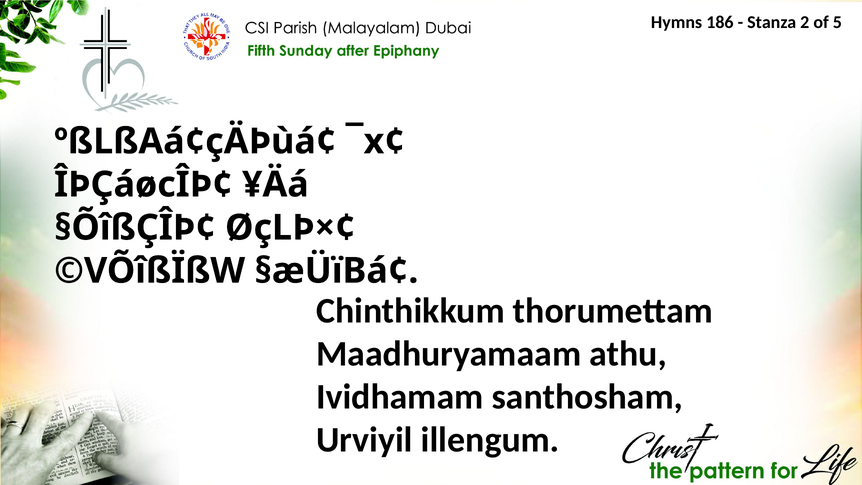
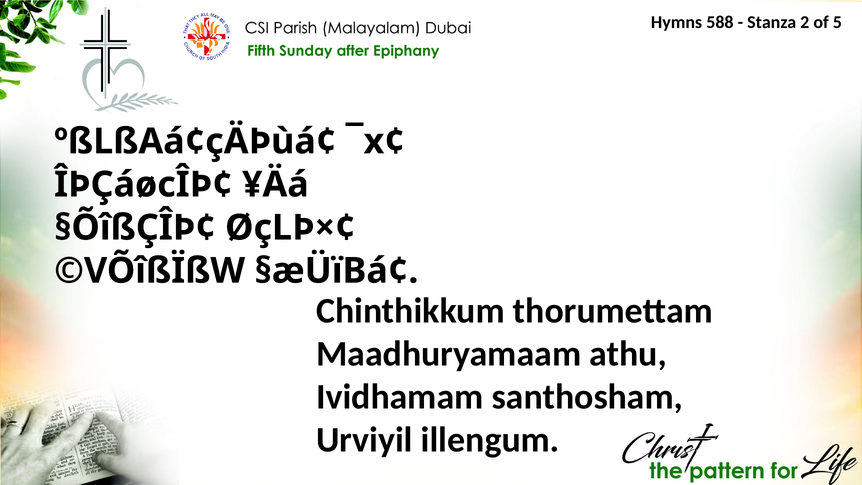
186: 186 -> 588 (720, 22)
